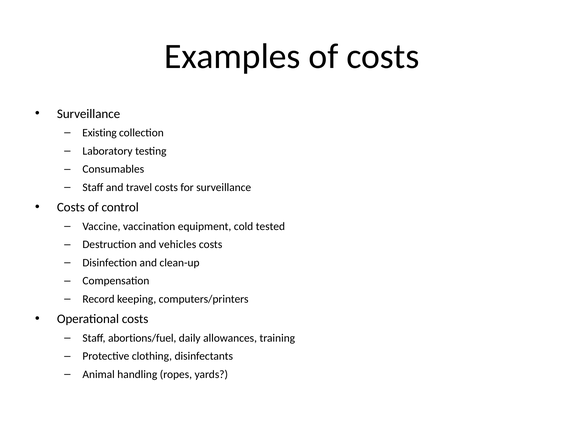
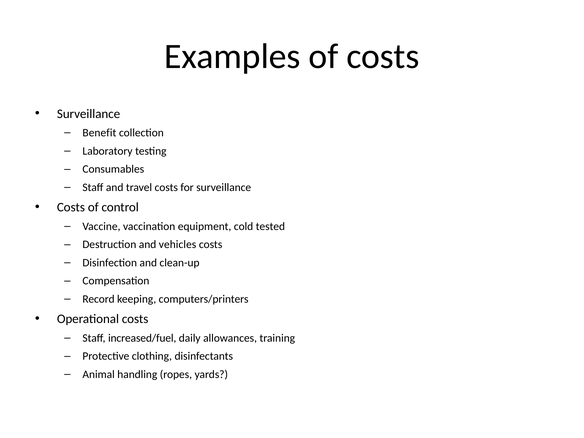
Existing: Existing -> Benefit (99, 133)
abortions/fuel: abortions/fuel -> increased/fuel (142, 338)
